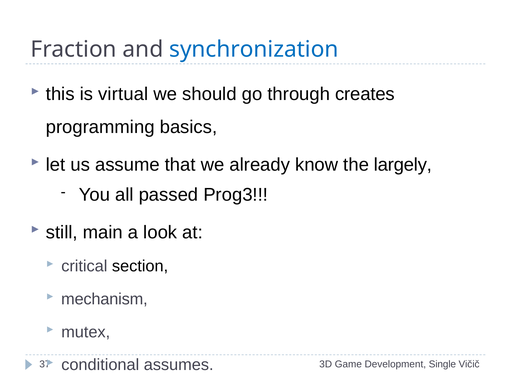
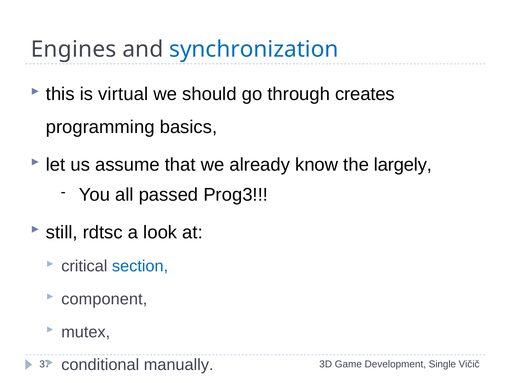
Fraction: Fraction -> Engines (74, 49)
main: main -> rdtsc (103, 232)
section colour: black -> blue (140, 266)
mechanism: mechanism -> component (104, 299)
assumes: assumes -> manually (179, 365)
